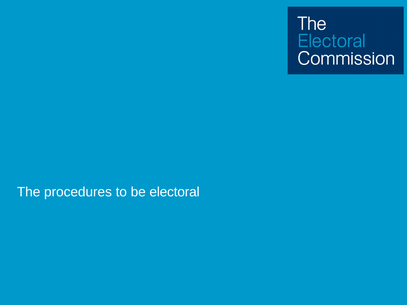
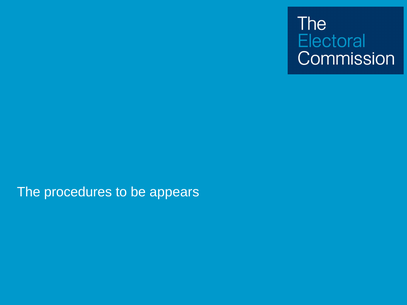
electoral: electoral -> appears (174, 192)
